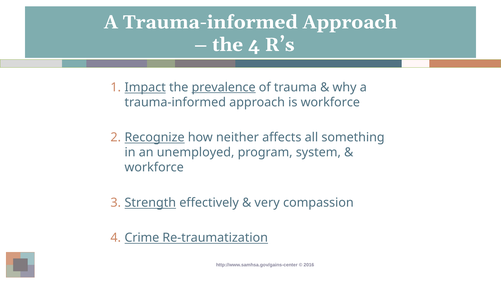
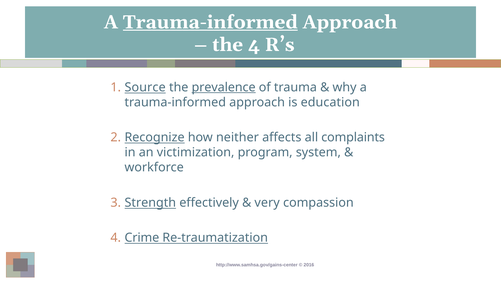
Trauma-informed underline: none -> present (210, 22)
Impact: Impact -> Source (145, 87)
is workforce: workforce -> education (330, 102)
something: something -> complaints (353, 137)
unemployed: unemployed -> victimization (196, 152)
